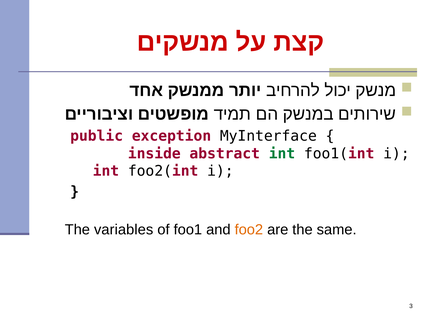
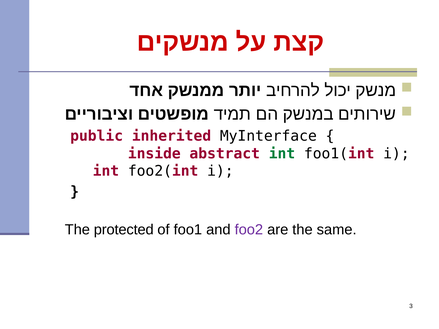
exception: exception -> inherited (172, 136)
variables: variables -> protected (124, 230)
foo2 colour: orange -> purple (249, 230)
